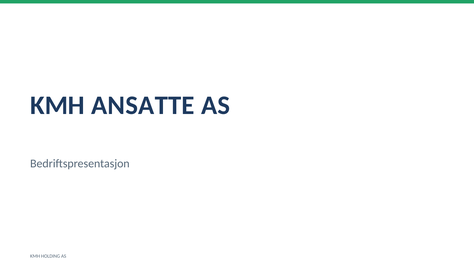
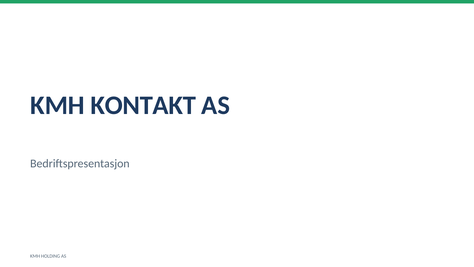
ANSATTE: ANSATTE -> KONTAKT (143, 105)
